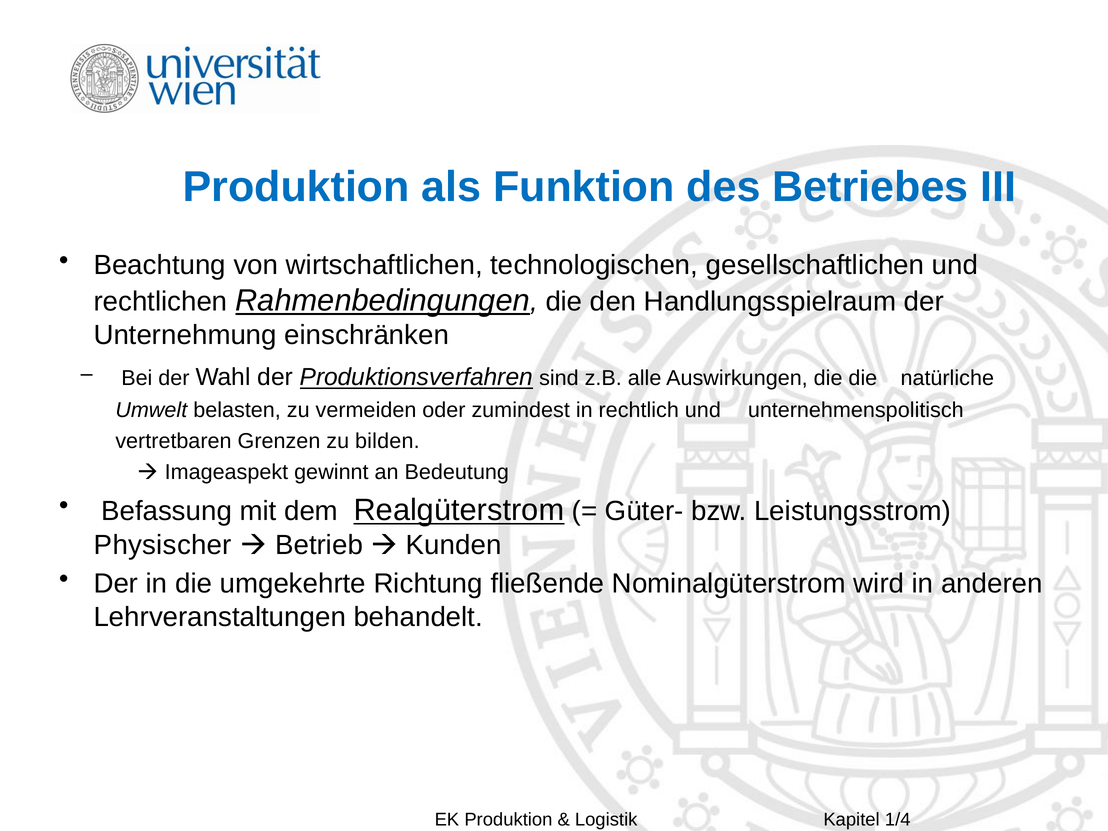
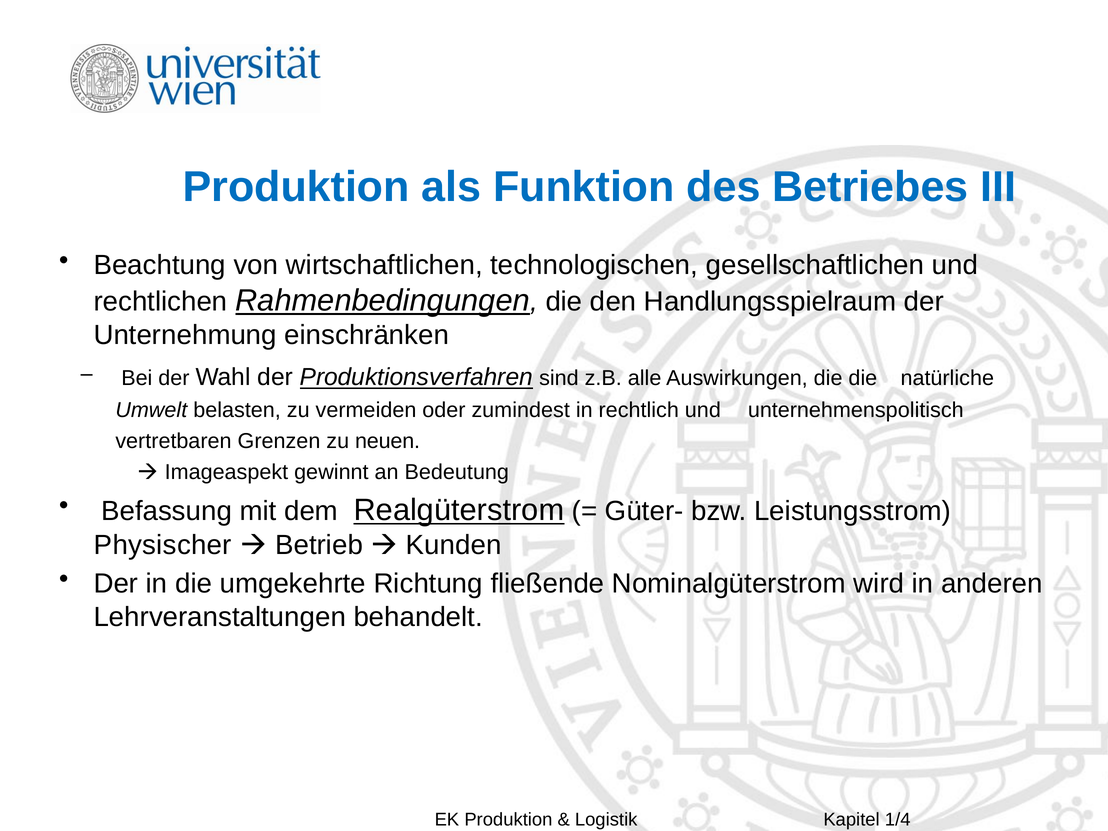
bilden: bilden -> neuen (388, 441)
